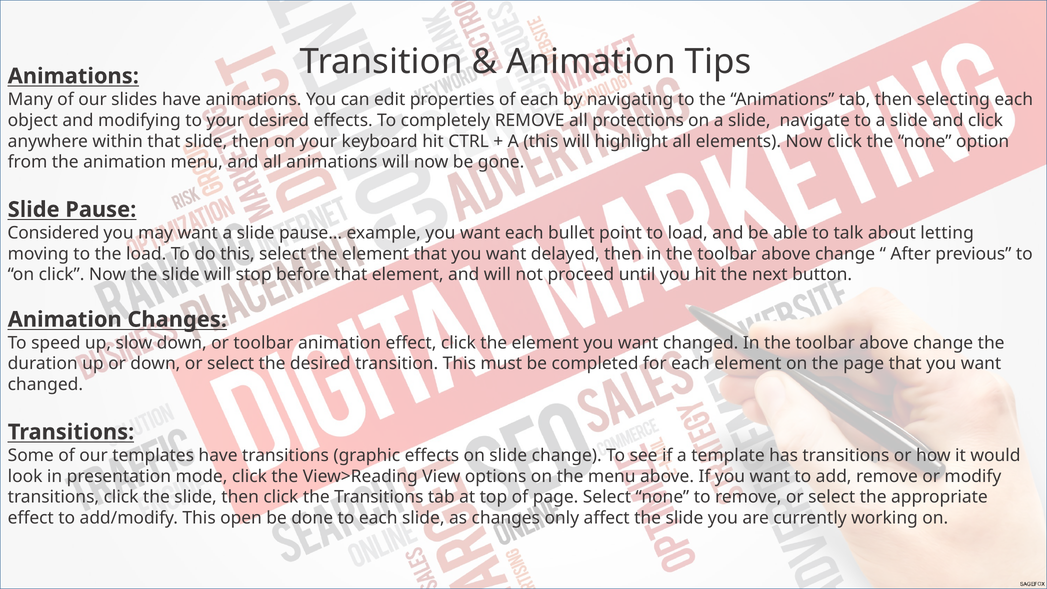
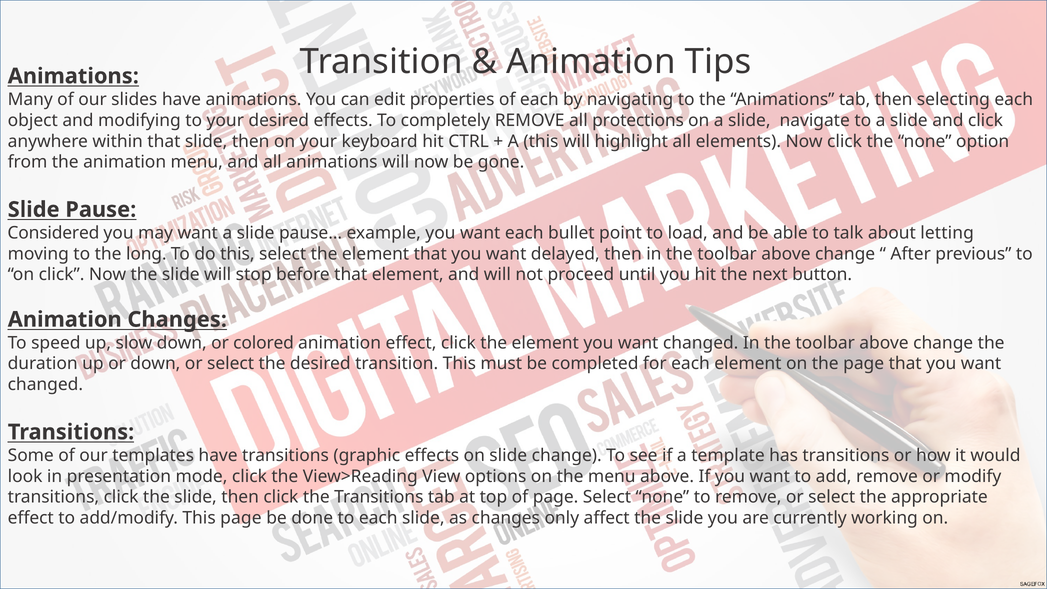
the load: load -> long (146, 254)
or toolbar: toolbar -> colored (264, 343)
This open: open -> page (241, 518)
